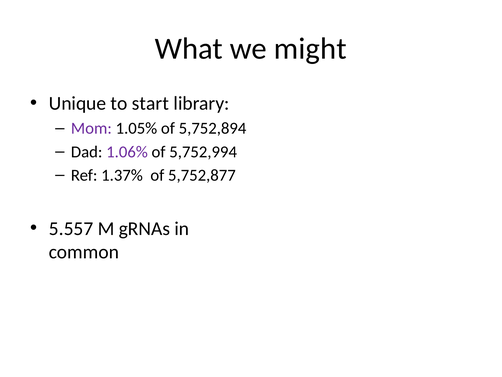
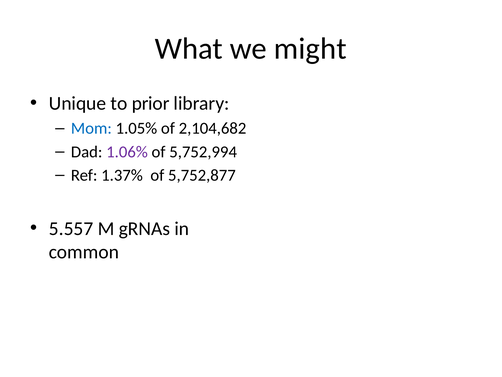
start: start -> prior (151, 103)
Mom colour: purple -> blue (91, 128)
5,752,894: 5,752,894 -> 2,104,682 (213, 128)
